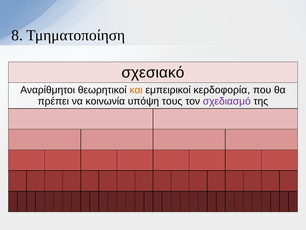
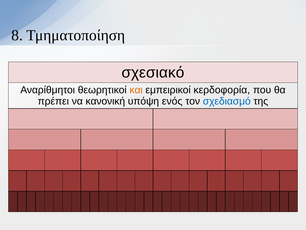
κοινωνία: κοινωνία -> κανονική (105, 101)
τους: τους -> ενός (172, 101)
σχεδιασμό colour: purple -> blue (227, 101)
